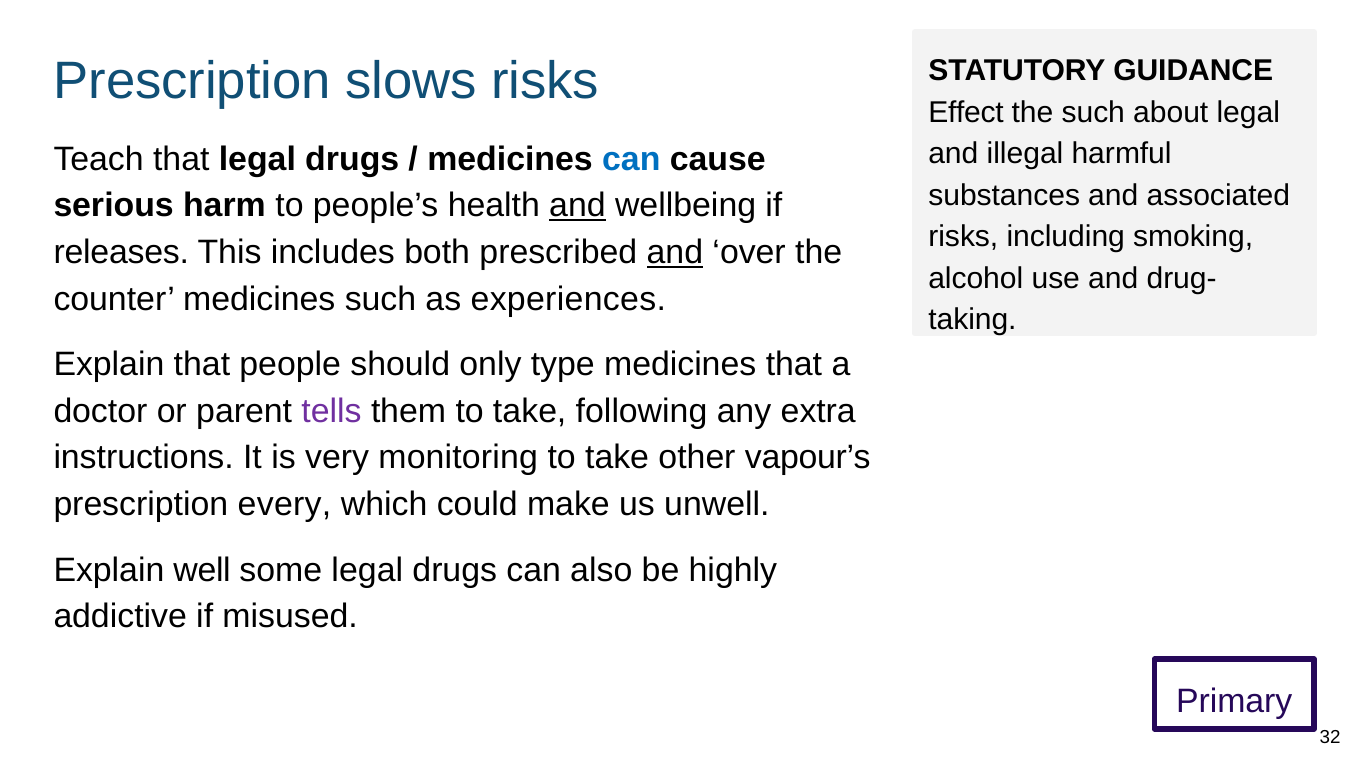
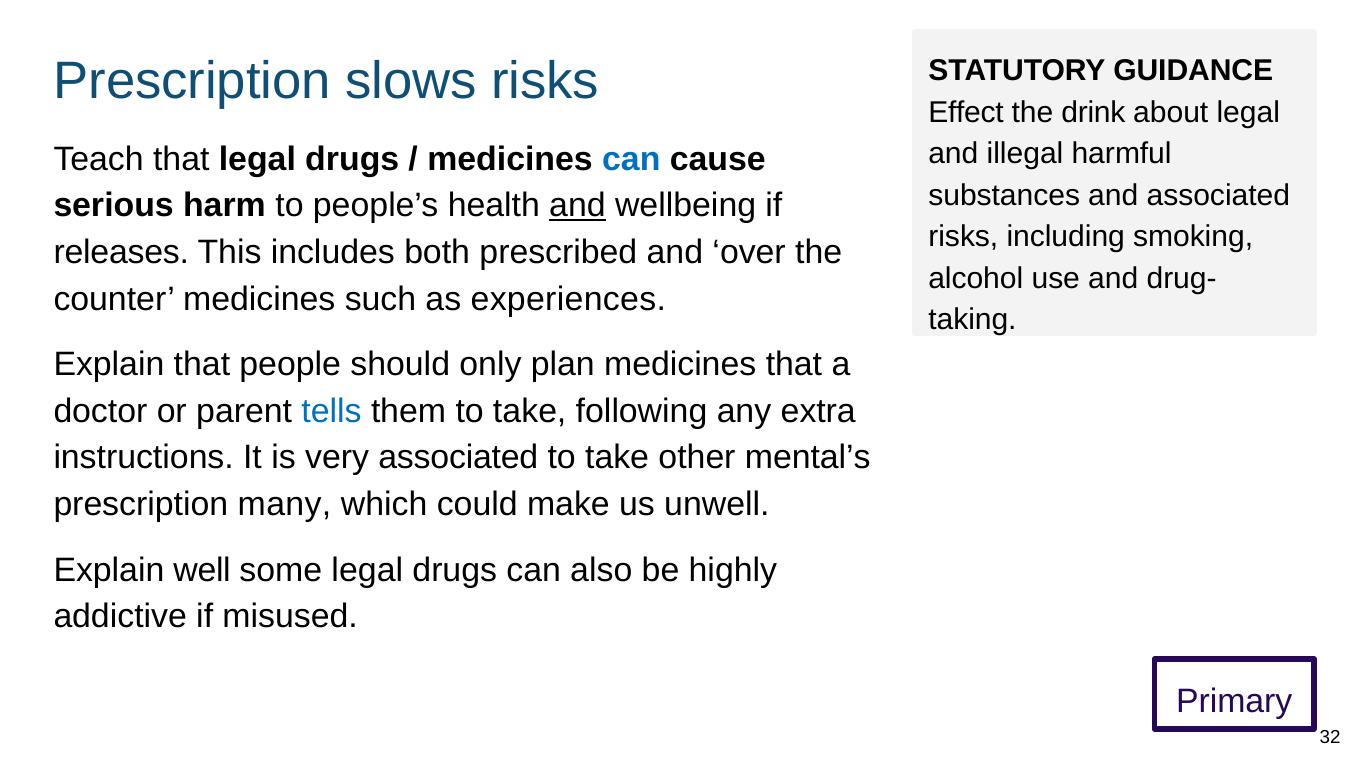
the such: such -> drink (1093, 113)
and underline: present -> none (675, 253)
type: type -> plan (563, 365)
tells colour: purple -> blue (332, 411)
very monitoring: monitoring -> associated (458, 458)
vapour’s: vapour’s -> mental’s (808, 458)
every: every -> many (284, 505)
